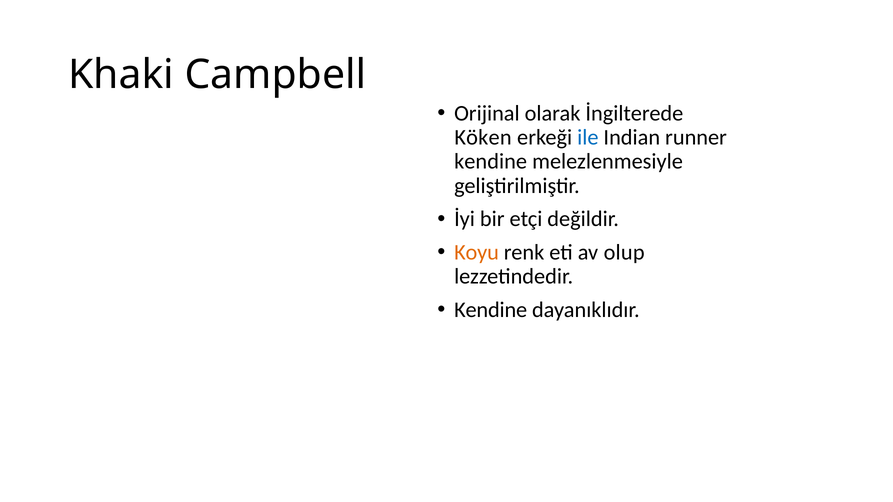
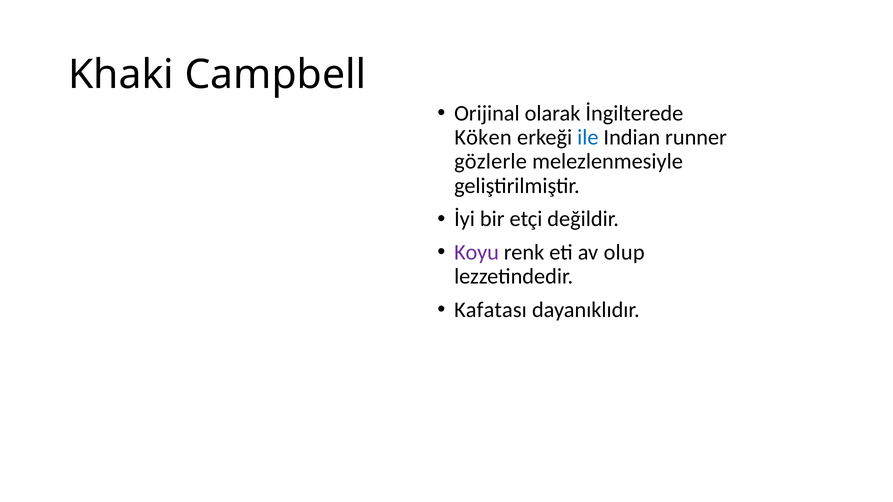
kendine: kendine -> gözlerle (491, 162)
Koyu colour: orange -> purple (477, 253)
Kendine: Kendine -> Kafatası (490, 310)
